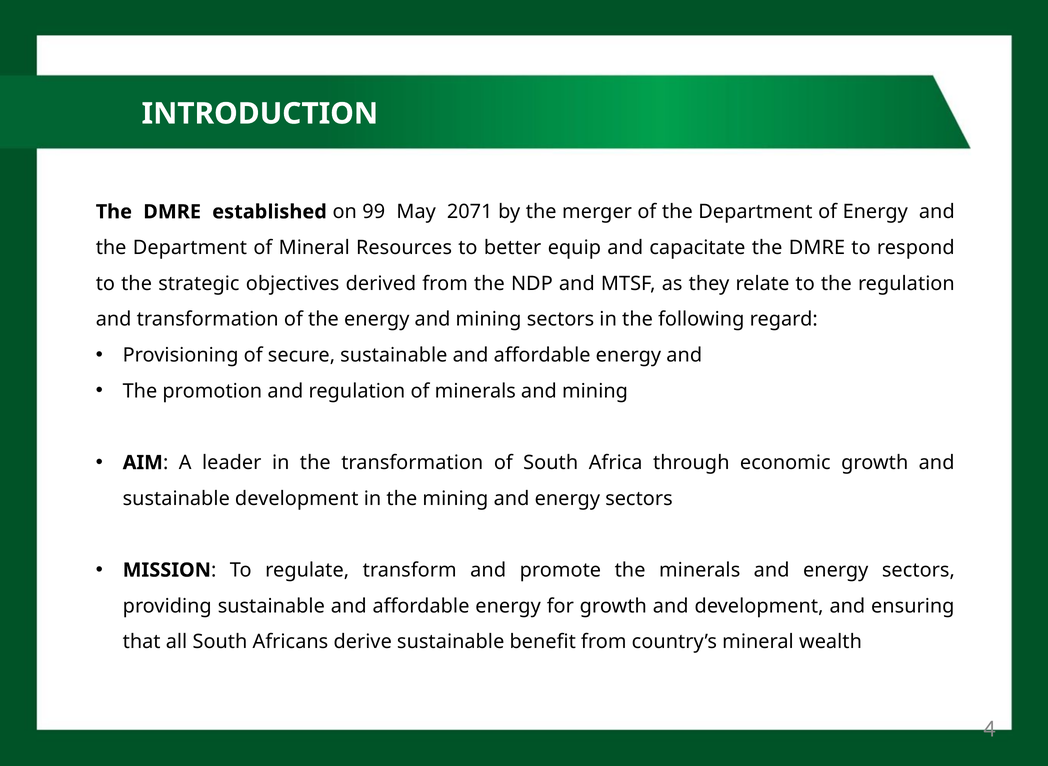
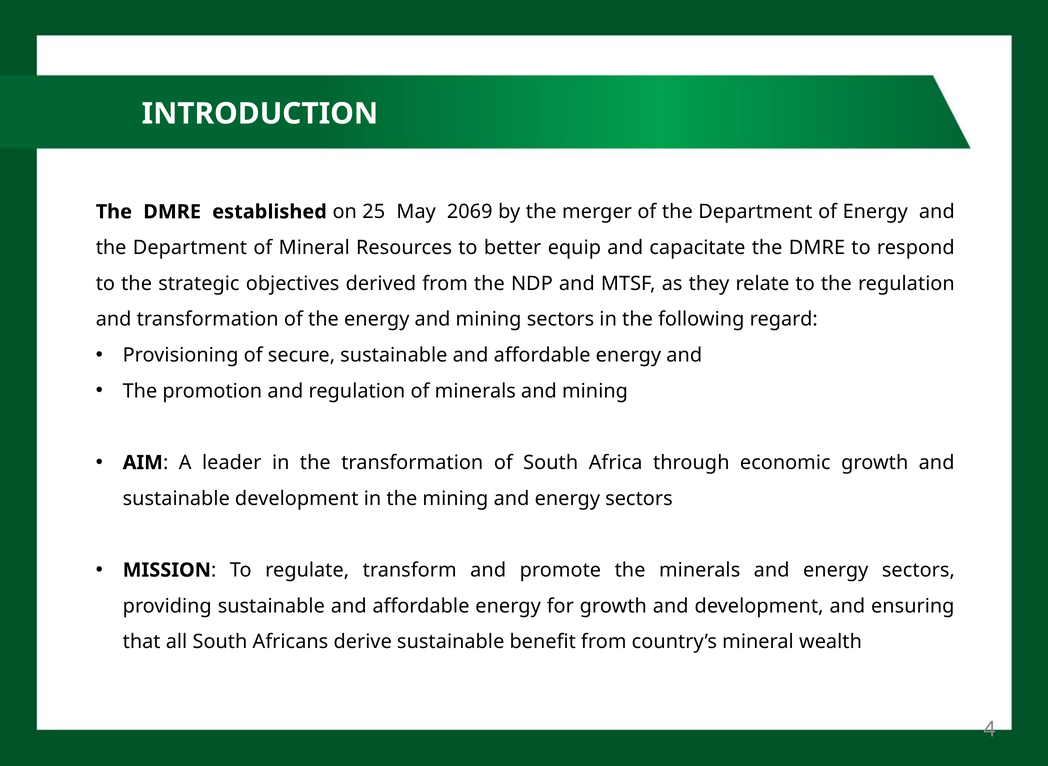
99: 99 -> 25 (374, 212)
2071: 2071 -> 2069 (470, 212)
